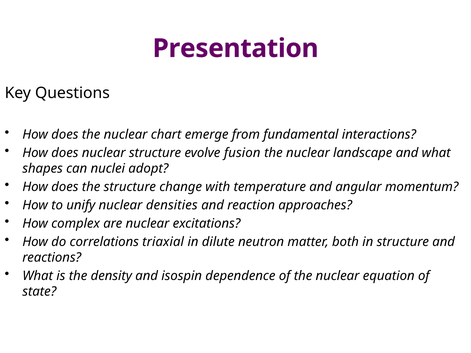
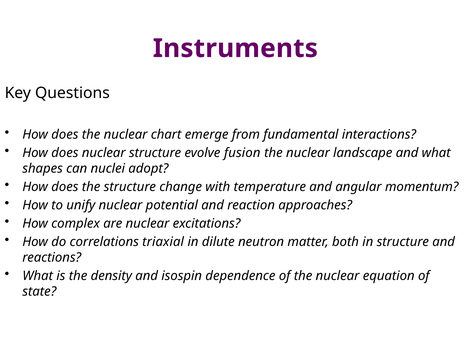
Presentation: Presentation -> Instruments (235, 48)
densities: densities -> potential (172, 205)
